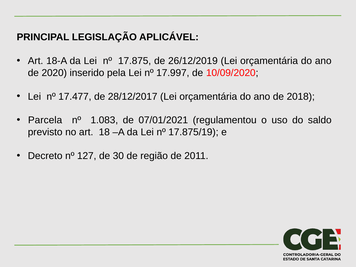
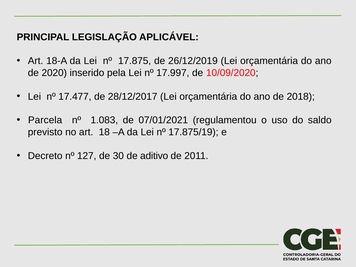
região: região -> aditivo (154, 156)
